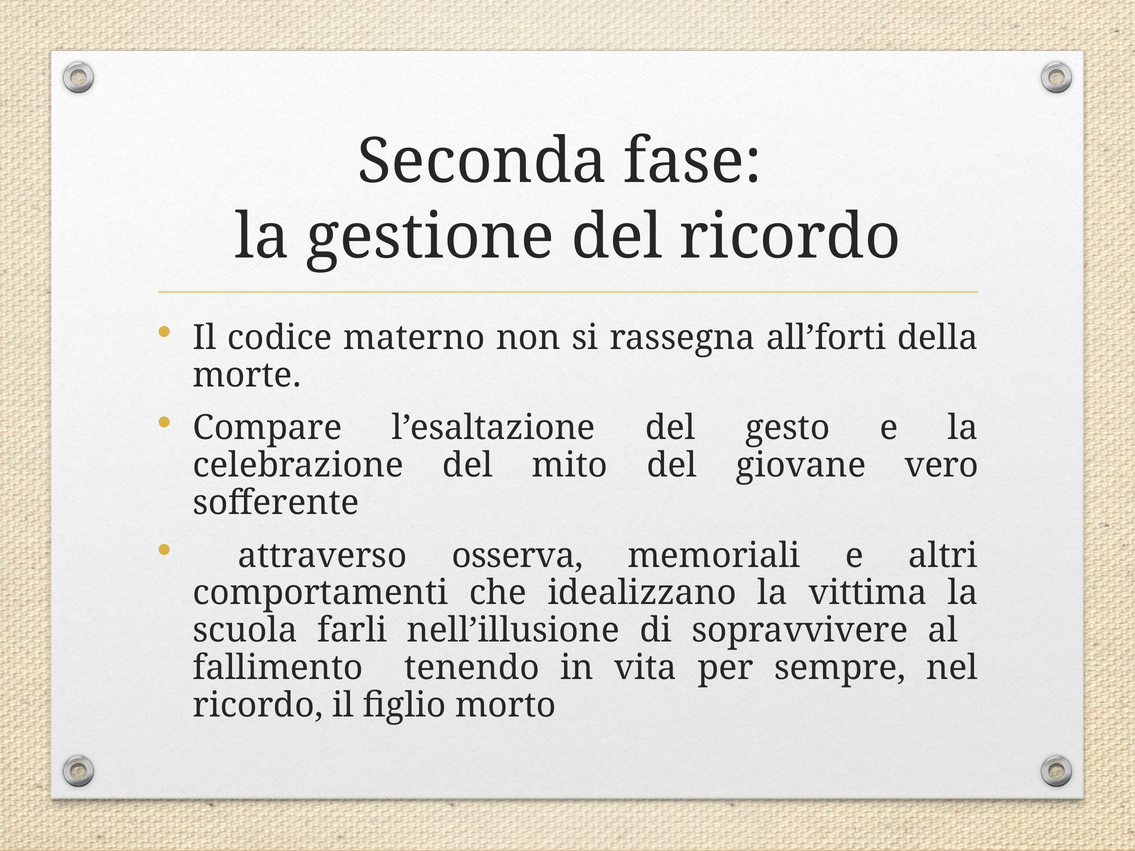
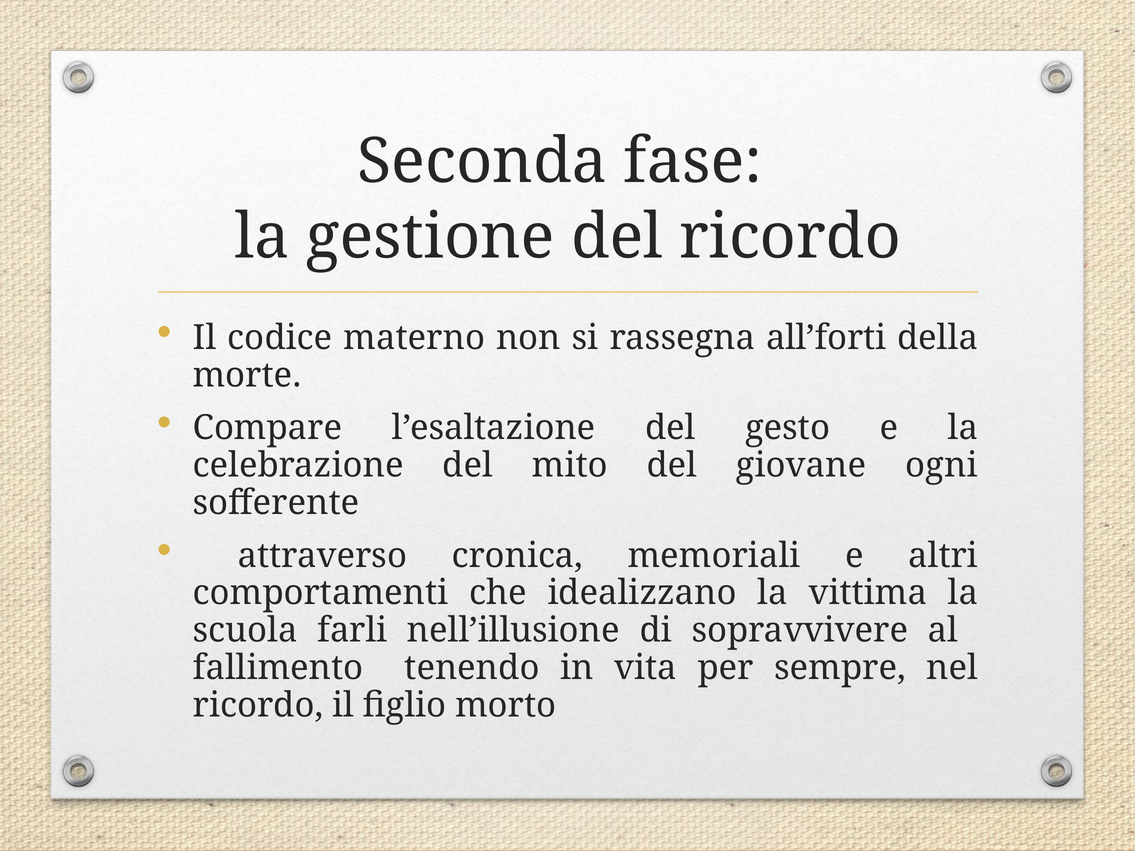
vero: vero -> ogni (942, 466)
osserva: osserva -> cronica (517, 556)
